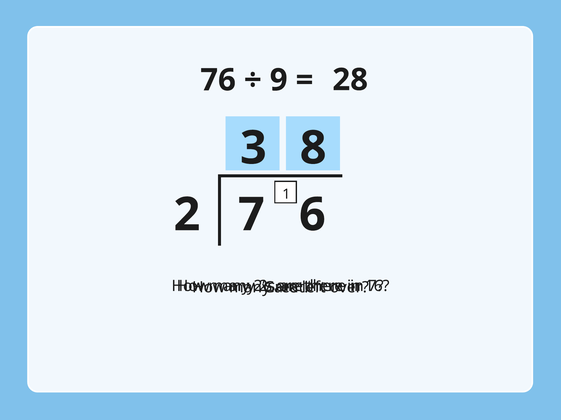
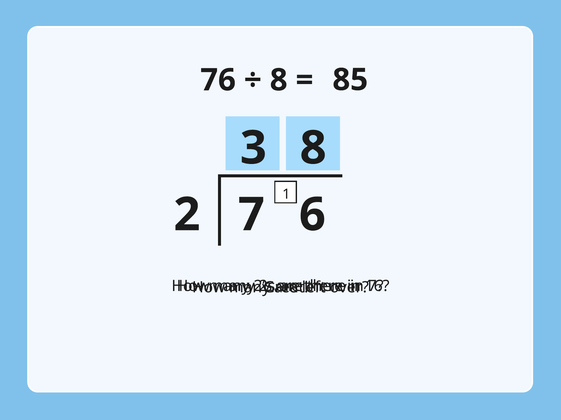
9: 9 -> 8 (279, 80)
28: 28 -> 85 (350, 80)
